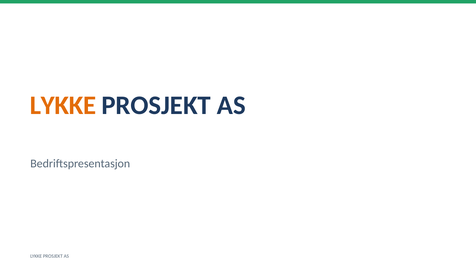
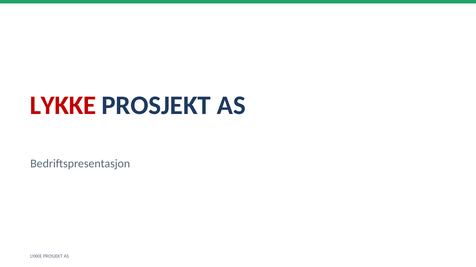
LYKKE colour: orange -> red (63, 106)
